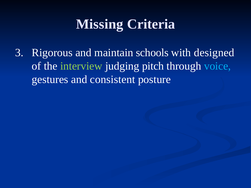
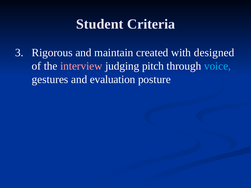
Missing: Missing -> Student (100, 24)
schools: schools -> created (152, 53)
interview colour: light green -> pink (81, 66)
consistent: consistent -> evaluation (113, 79)
